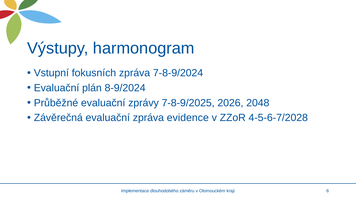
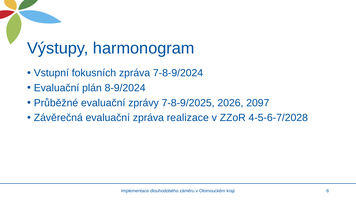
2048: 2048 -> 2097 (258, 103)
evidence: evidence -> realizace (188, 118)
